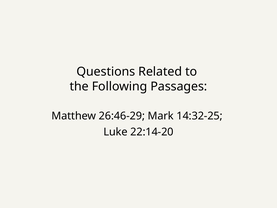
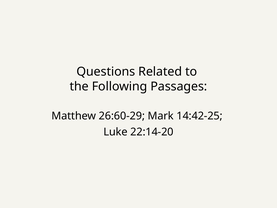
26:46-29: 26:46-29 -> 26:60-29 (122, 116)
14:32-25: 14:32-25 -> 14:42-25 (200, 116)
